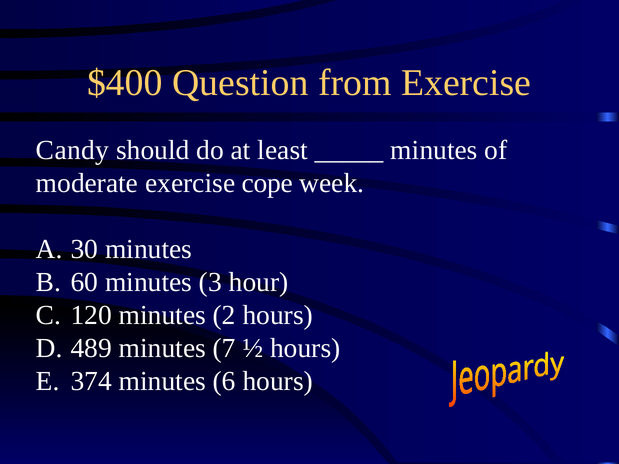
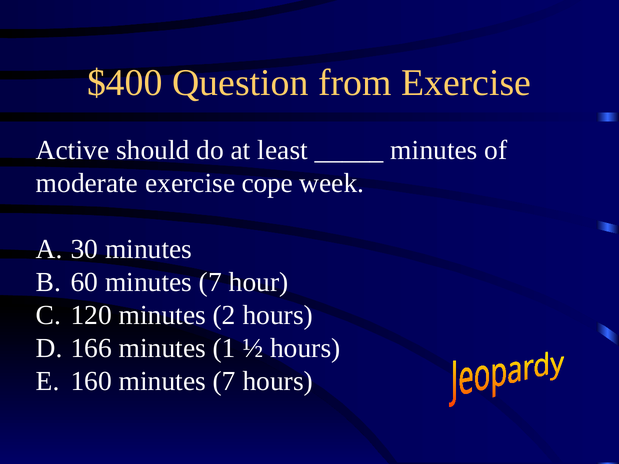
Candy: Candy -> Active (73, 150)
60 minutes 3: 3 -> 7 (210, 283)
489: 489 -> 166 (91, 349)
7: 7 -> 1 (224, 349)
374: 374 -> 160 (91, 382)
6: 6 -> 7 (224, 382)
